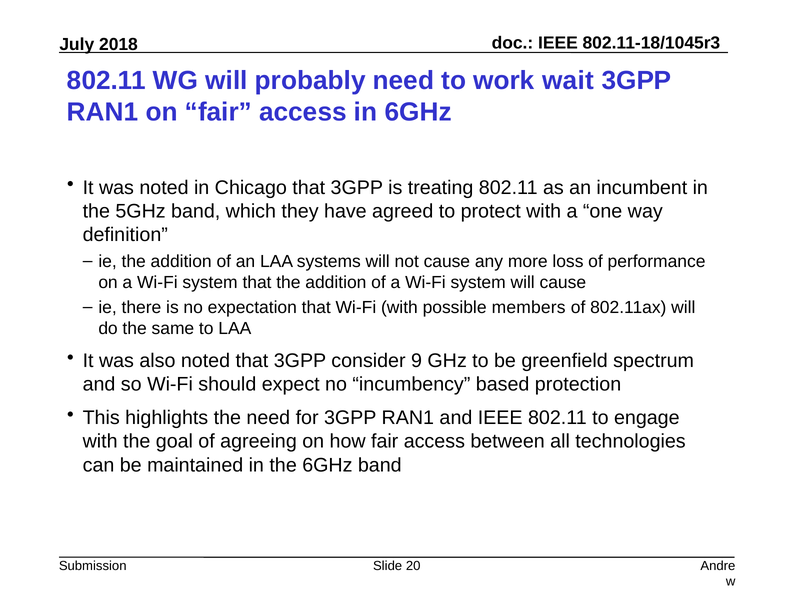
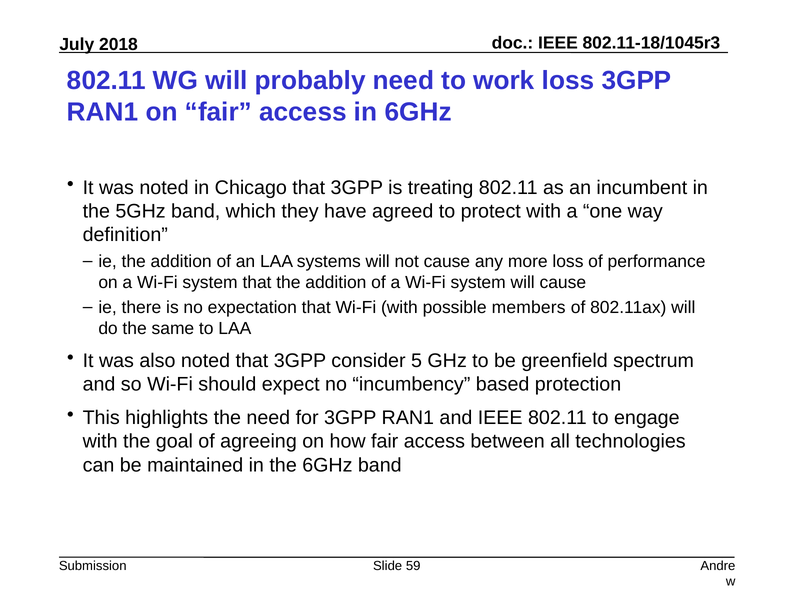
work wait: wait -> loss (568, 81)
9: 9 -> 5 (417, 361)
20: 20 -> 59 (413, 566)
